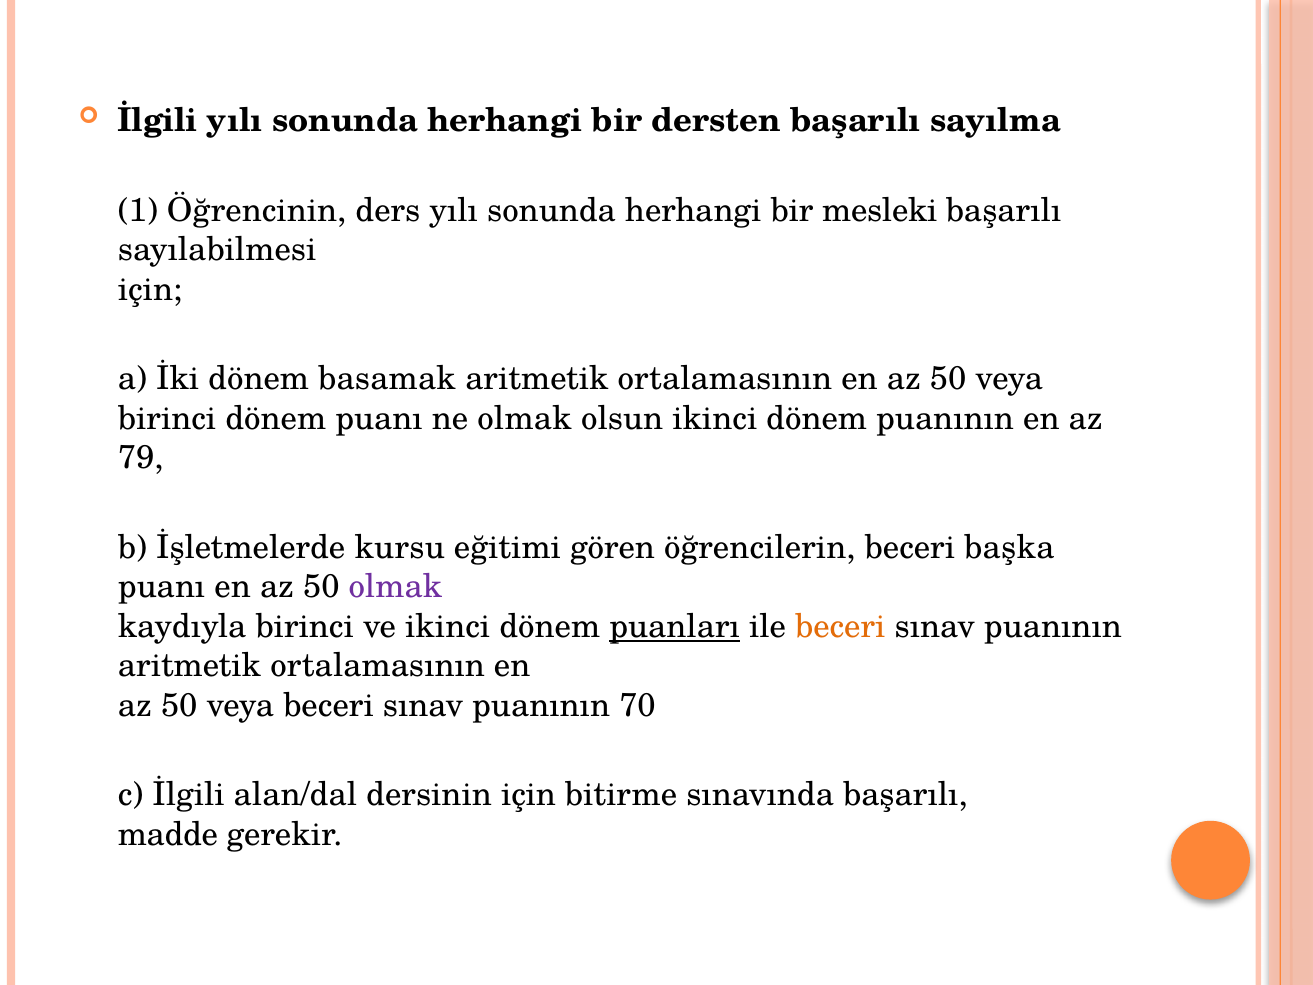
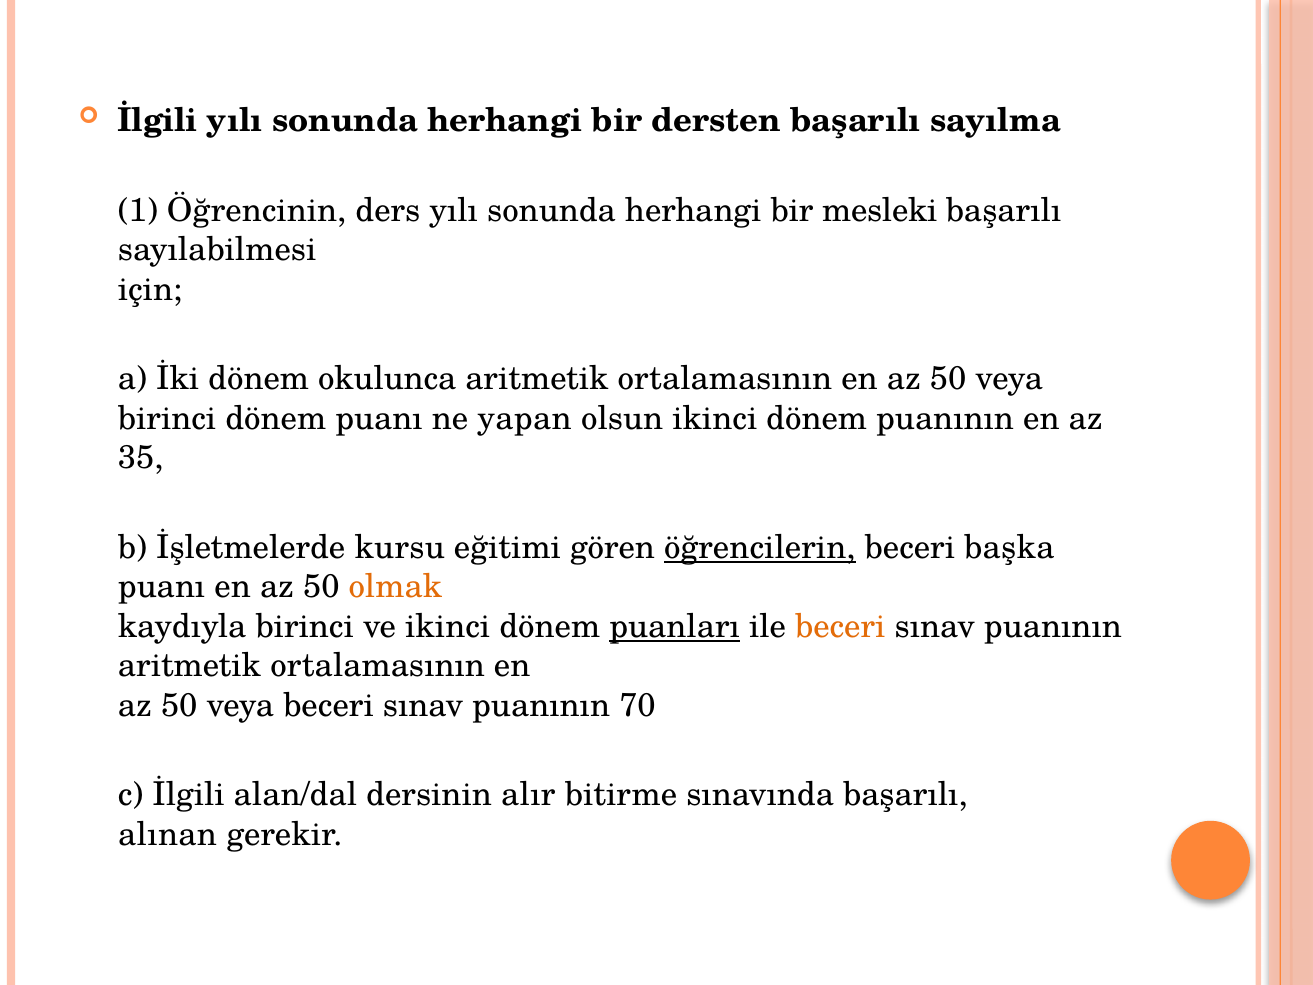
basamak: basamak -> okulunca (387, 379)
ne olmak: olmak -> yapan (525, 418)
79: 79 -> 35 (141, 458)
öğrencilerin underline: none -> present (760, 548)
olmak colour: purple -> orange (395, 587)
dersinin için: için -> alır (528, 795)
madde: madde -> alınan (168, 834)
